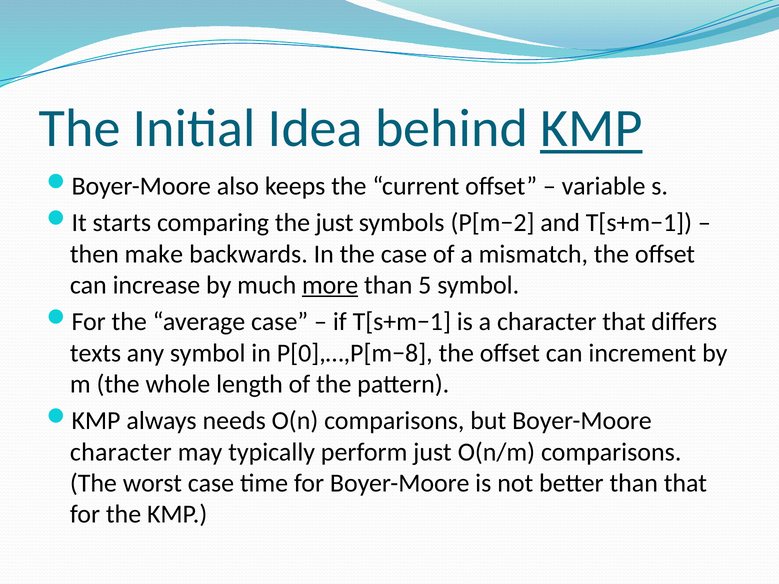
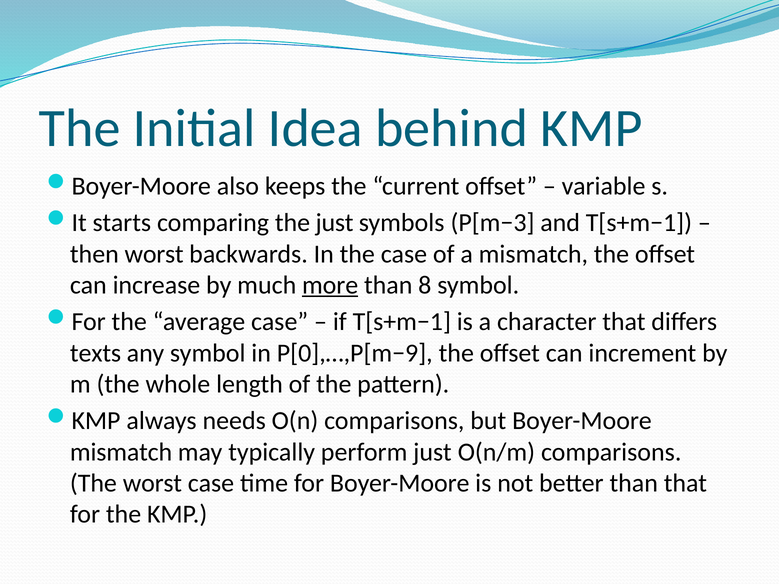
KMP underline: present -> none (591, 129)
P[m−2: P[m−2 -> P[m−3 (493, 223)
then make: make -> worst (154, 254)
5: 5 -> 8 (425, 285)
P[0],…,P[m−8: P[0],…,P[m−8 -> P[0],…,P[m−9 (355, 353)
character: character -> mismatch (121, 452)
